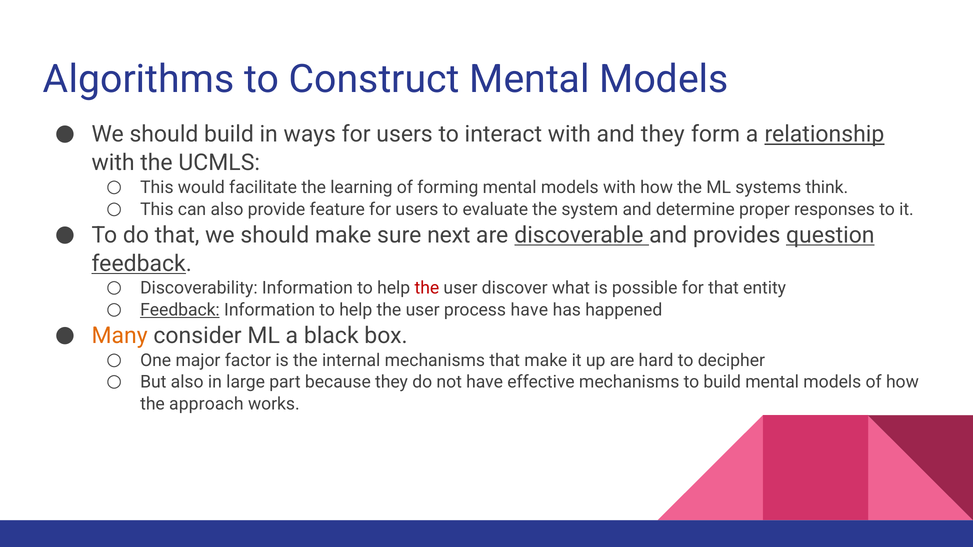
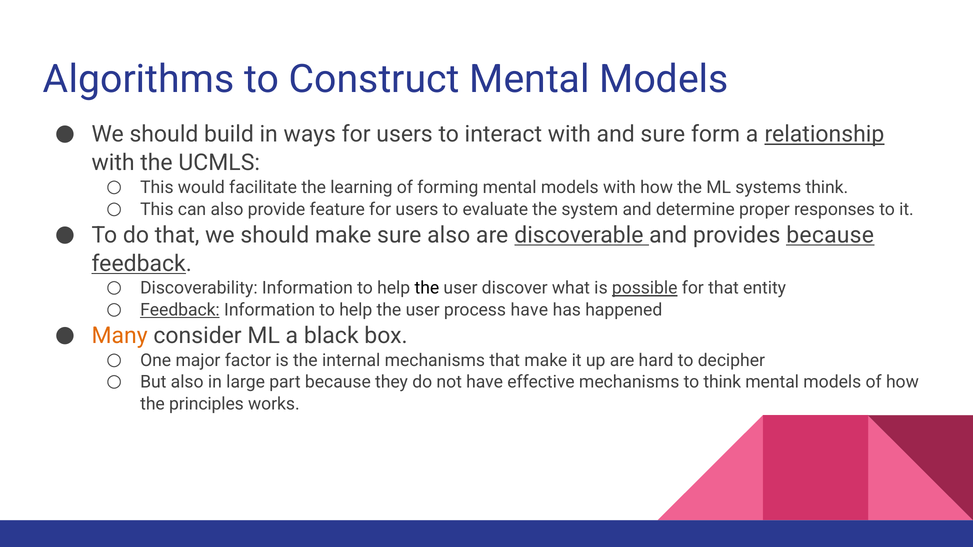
and they: they -> sure (663, 134)
sure next: next -> also (449, 235)
provides question: question -> because (830, 235)
the colour: red -> black (427, 288)
possible underline: none -> present (645, 288)
to build: build -> think (722, 382)
approach: approach -> principles (206, 404)
